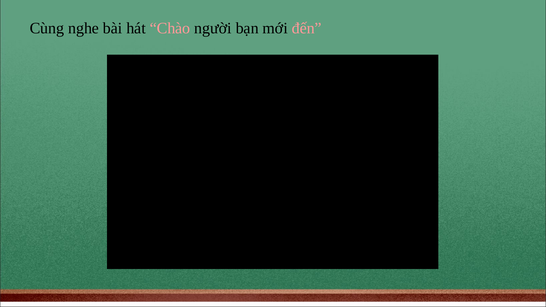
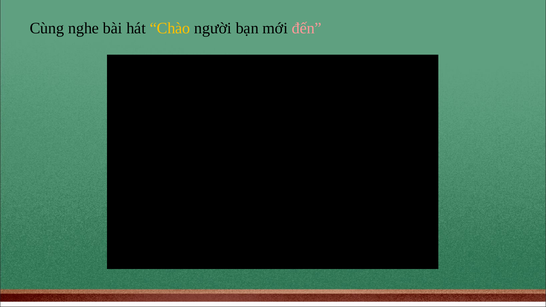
Chào colour: pink -> yellow (170, 28)
